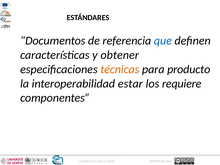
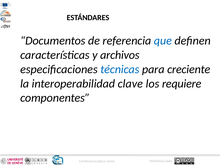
obtener: obtener -> archivos (120, 55)
técnicas colour: orange -> blue (120, 69)
producto: producto -> creciente (189, 69)
estar: estar -> clave (130, 84)
